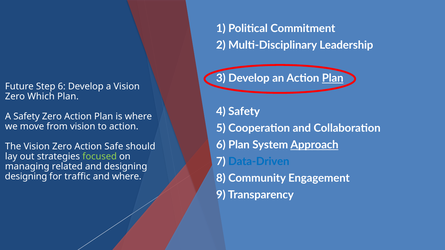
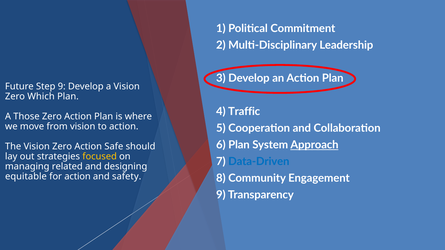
Plan underline: present -> none (333, 78)
Step 6: 6 -> 9 (62, 87)
4 Safety: Safety -> Traffic (244, 112)
A Safety: Safety -> Those (26, 117)
focused colour: light green -> yellow (100, 157)
designing: designing -> equitable (26, 177)
for traffic: traffic -> action (78, 177)
and where: where -> safety (127, 177)
